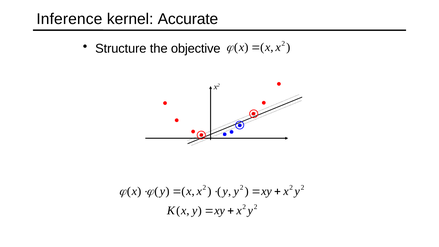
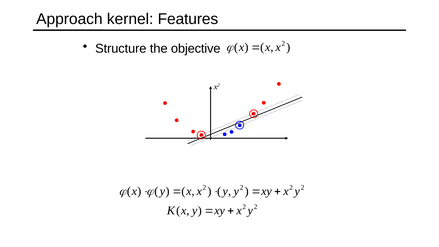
Inference: Inference -> Approach (69, 19)
Accurate: Accurate -> Features (188, 19)
